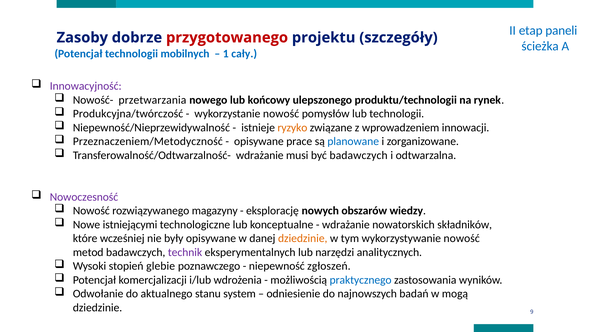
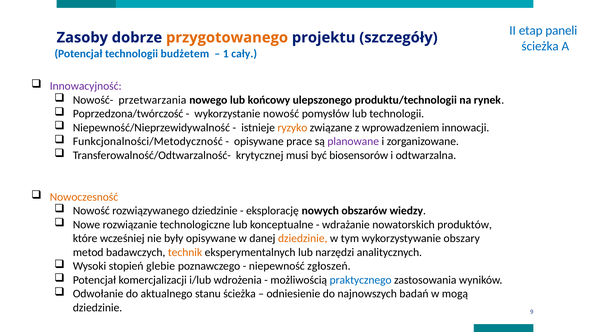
przygotowanego colour: red -> orange (227, 38)
mobilnych: mobilnych -> budżetem (185, 54)
Produkcyjna/twórczość: Produkcyjna/twórczość -> Poprzedzona/twórczość (128, 114)
Przeznaczeniem/Metodyczność: Przeznaczeniem/Metodyczność -> Funkcjonalności/Metodyczność (148, 141)
planowane colour: blue -> purple (353, 141)
Transferowalność/Odtwarzalność- wdrażanie: wdrażanie -> krytycznej (260, 155)
być badawczych: badawczych -> biosensorów (359, 155)
Nowoczesność colour: purple -> orange (84, 197)
rozwiązywanego magazyny: magazyny -> dziedzinie (215, 211)
istniejącymi: istniejącymi -> rozwiązanie (130, 225)
składników: składników -> produktów (465, 225)
wykorzystywanie nowość: nowość -> obszary (462, 238)
technik colour: purple -> orange (185, 252)
stanu system: system -> ścieżka (240, 294)
